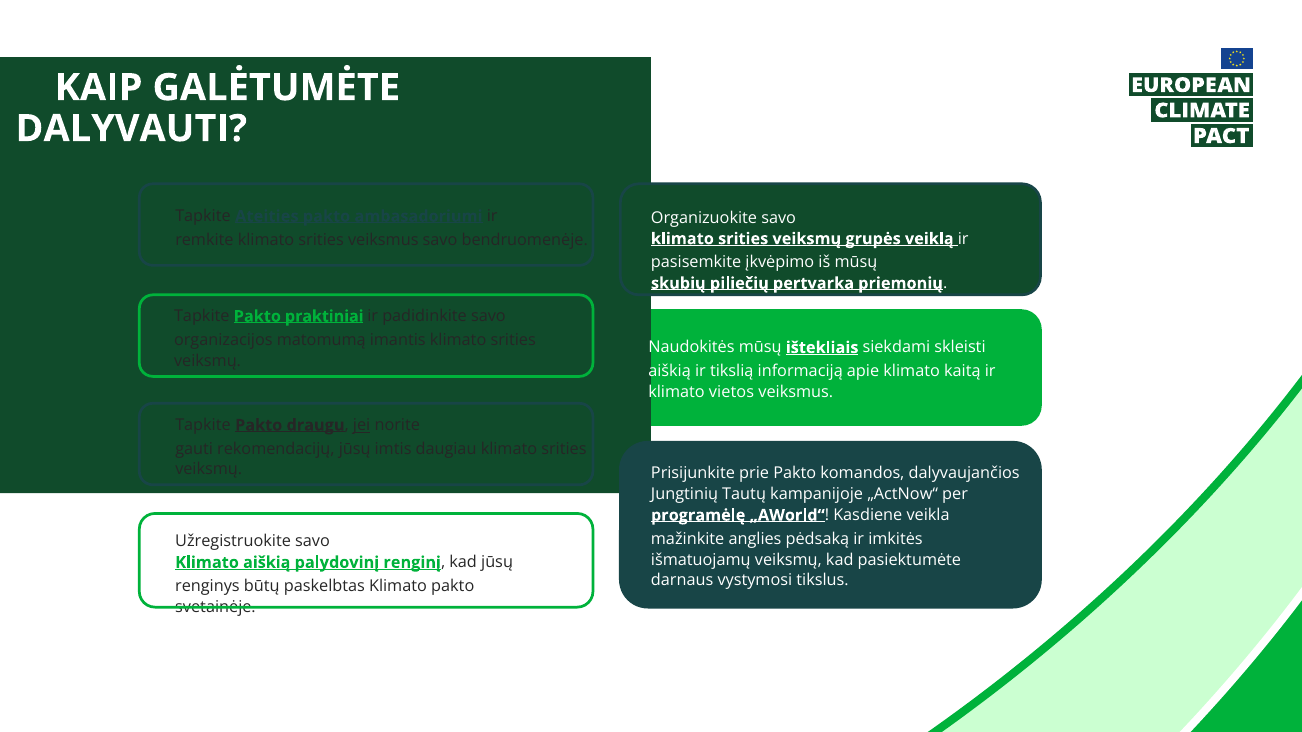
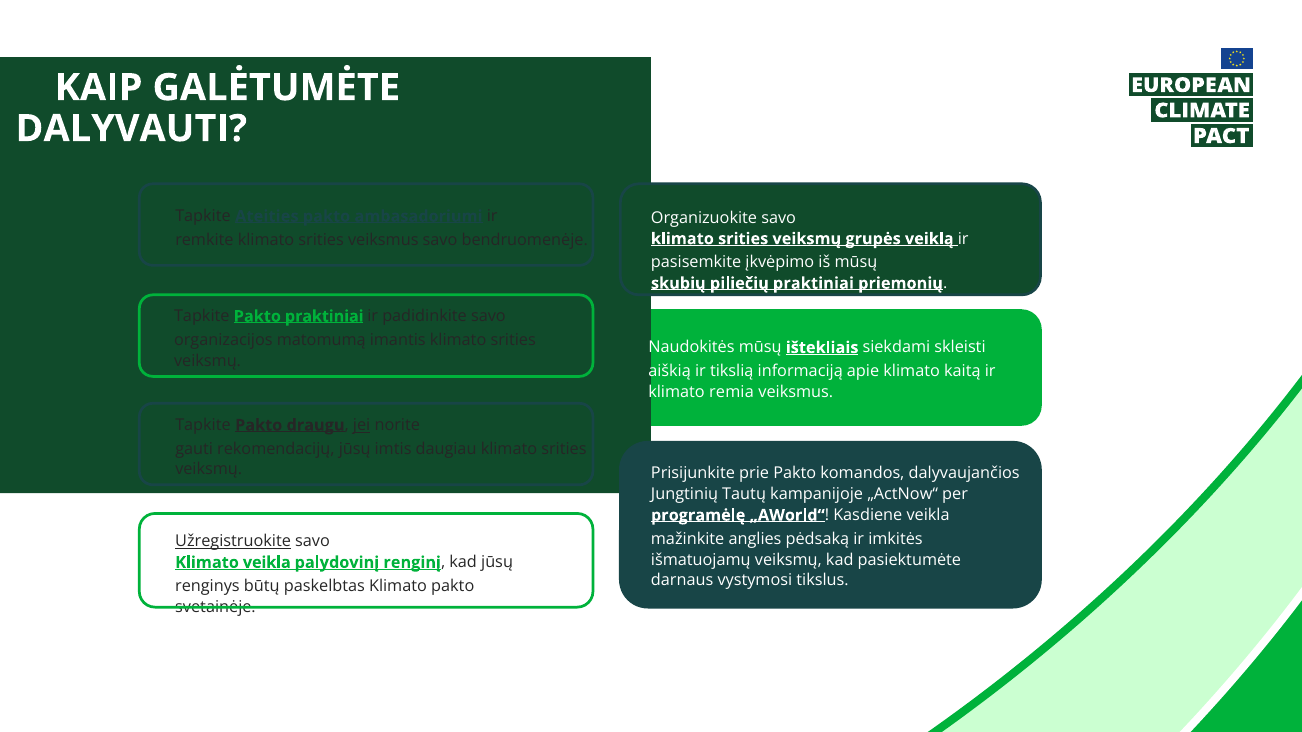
piliečių pertvarka: pertvarka -> praktiniai (813, 283)
vietos: vietos -> remia (731, 392)
Užregistruokite underline: none -> present (233, 542)
Klimato aiškią: aiškią -> veikla (267, 563)
